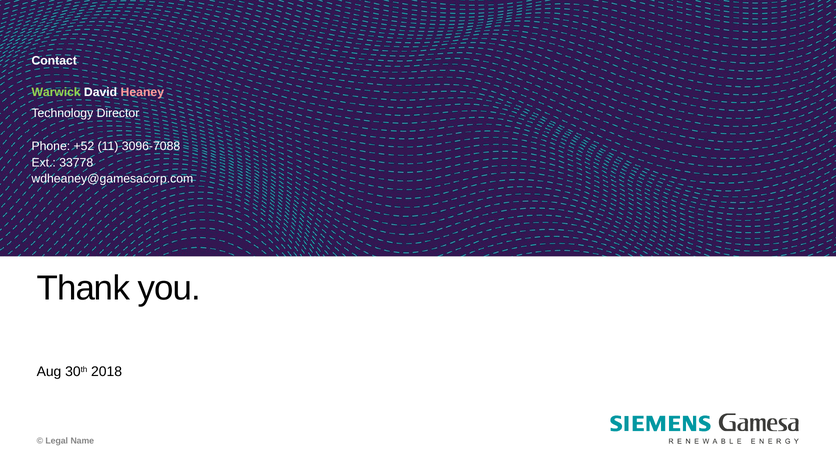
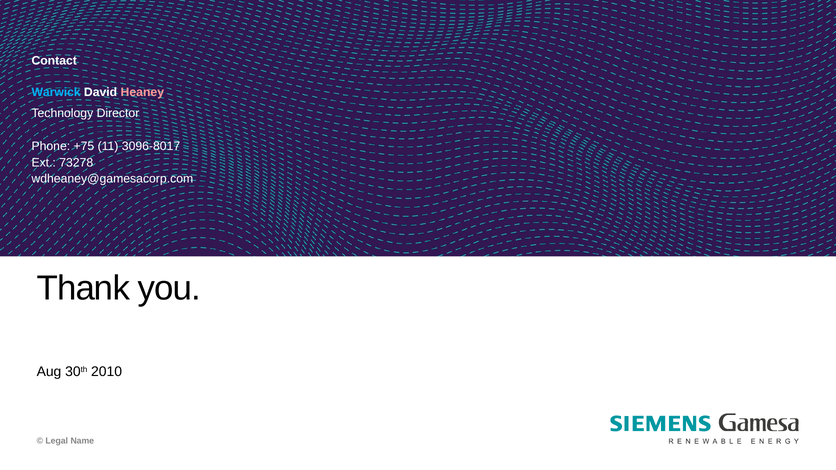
Warwick colour: light green -> light blue (56, 92)
+52: +52 -> +75 (84, 146)
3096-7088: 3096-7088 -> 3096-8017 (151, 146)
33778: 33778 -> 73278 (76, 163)
2018: 2018 -> 2010 (107, 372)
